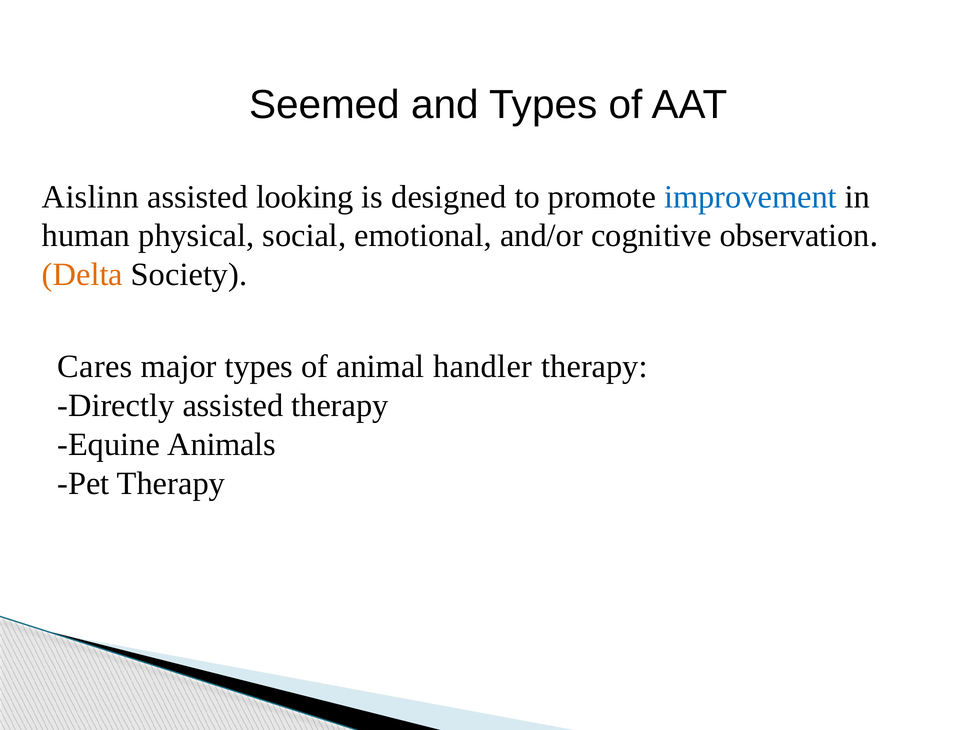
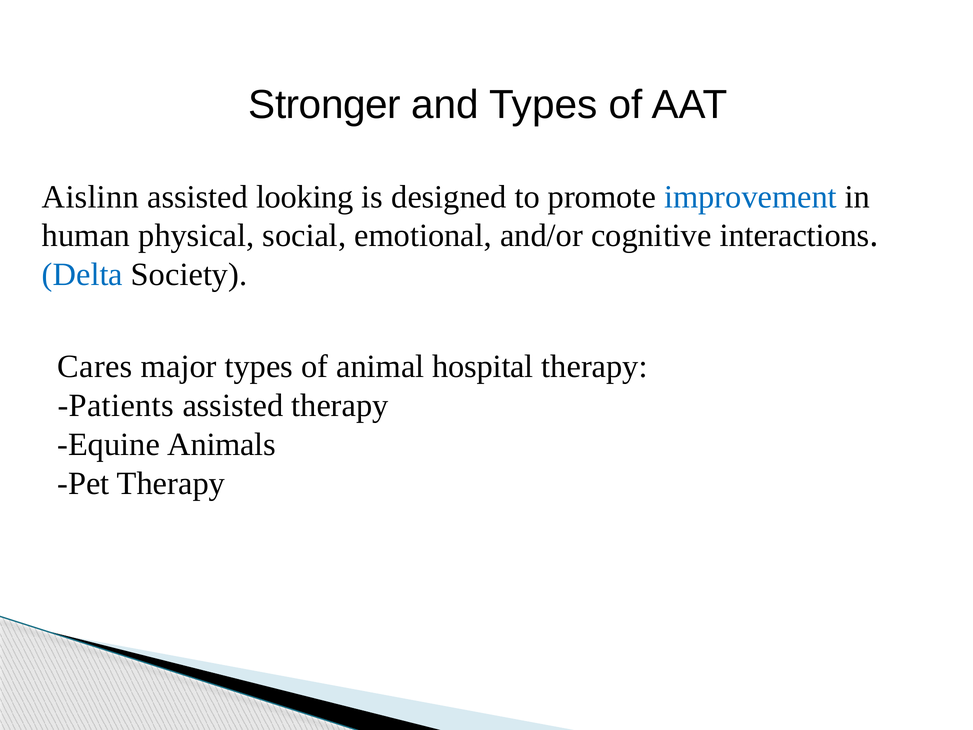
Seemed: Seemed -> Stronger (325, 105)
observation: observation -> interactions (795, 236)
Delta colour: orange -> blue (82, 275)
handler: handler -> hospital (483, 367)
Directly: Directly -> Patients (116, 405)
